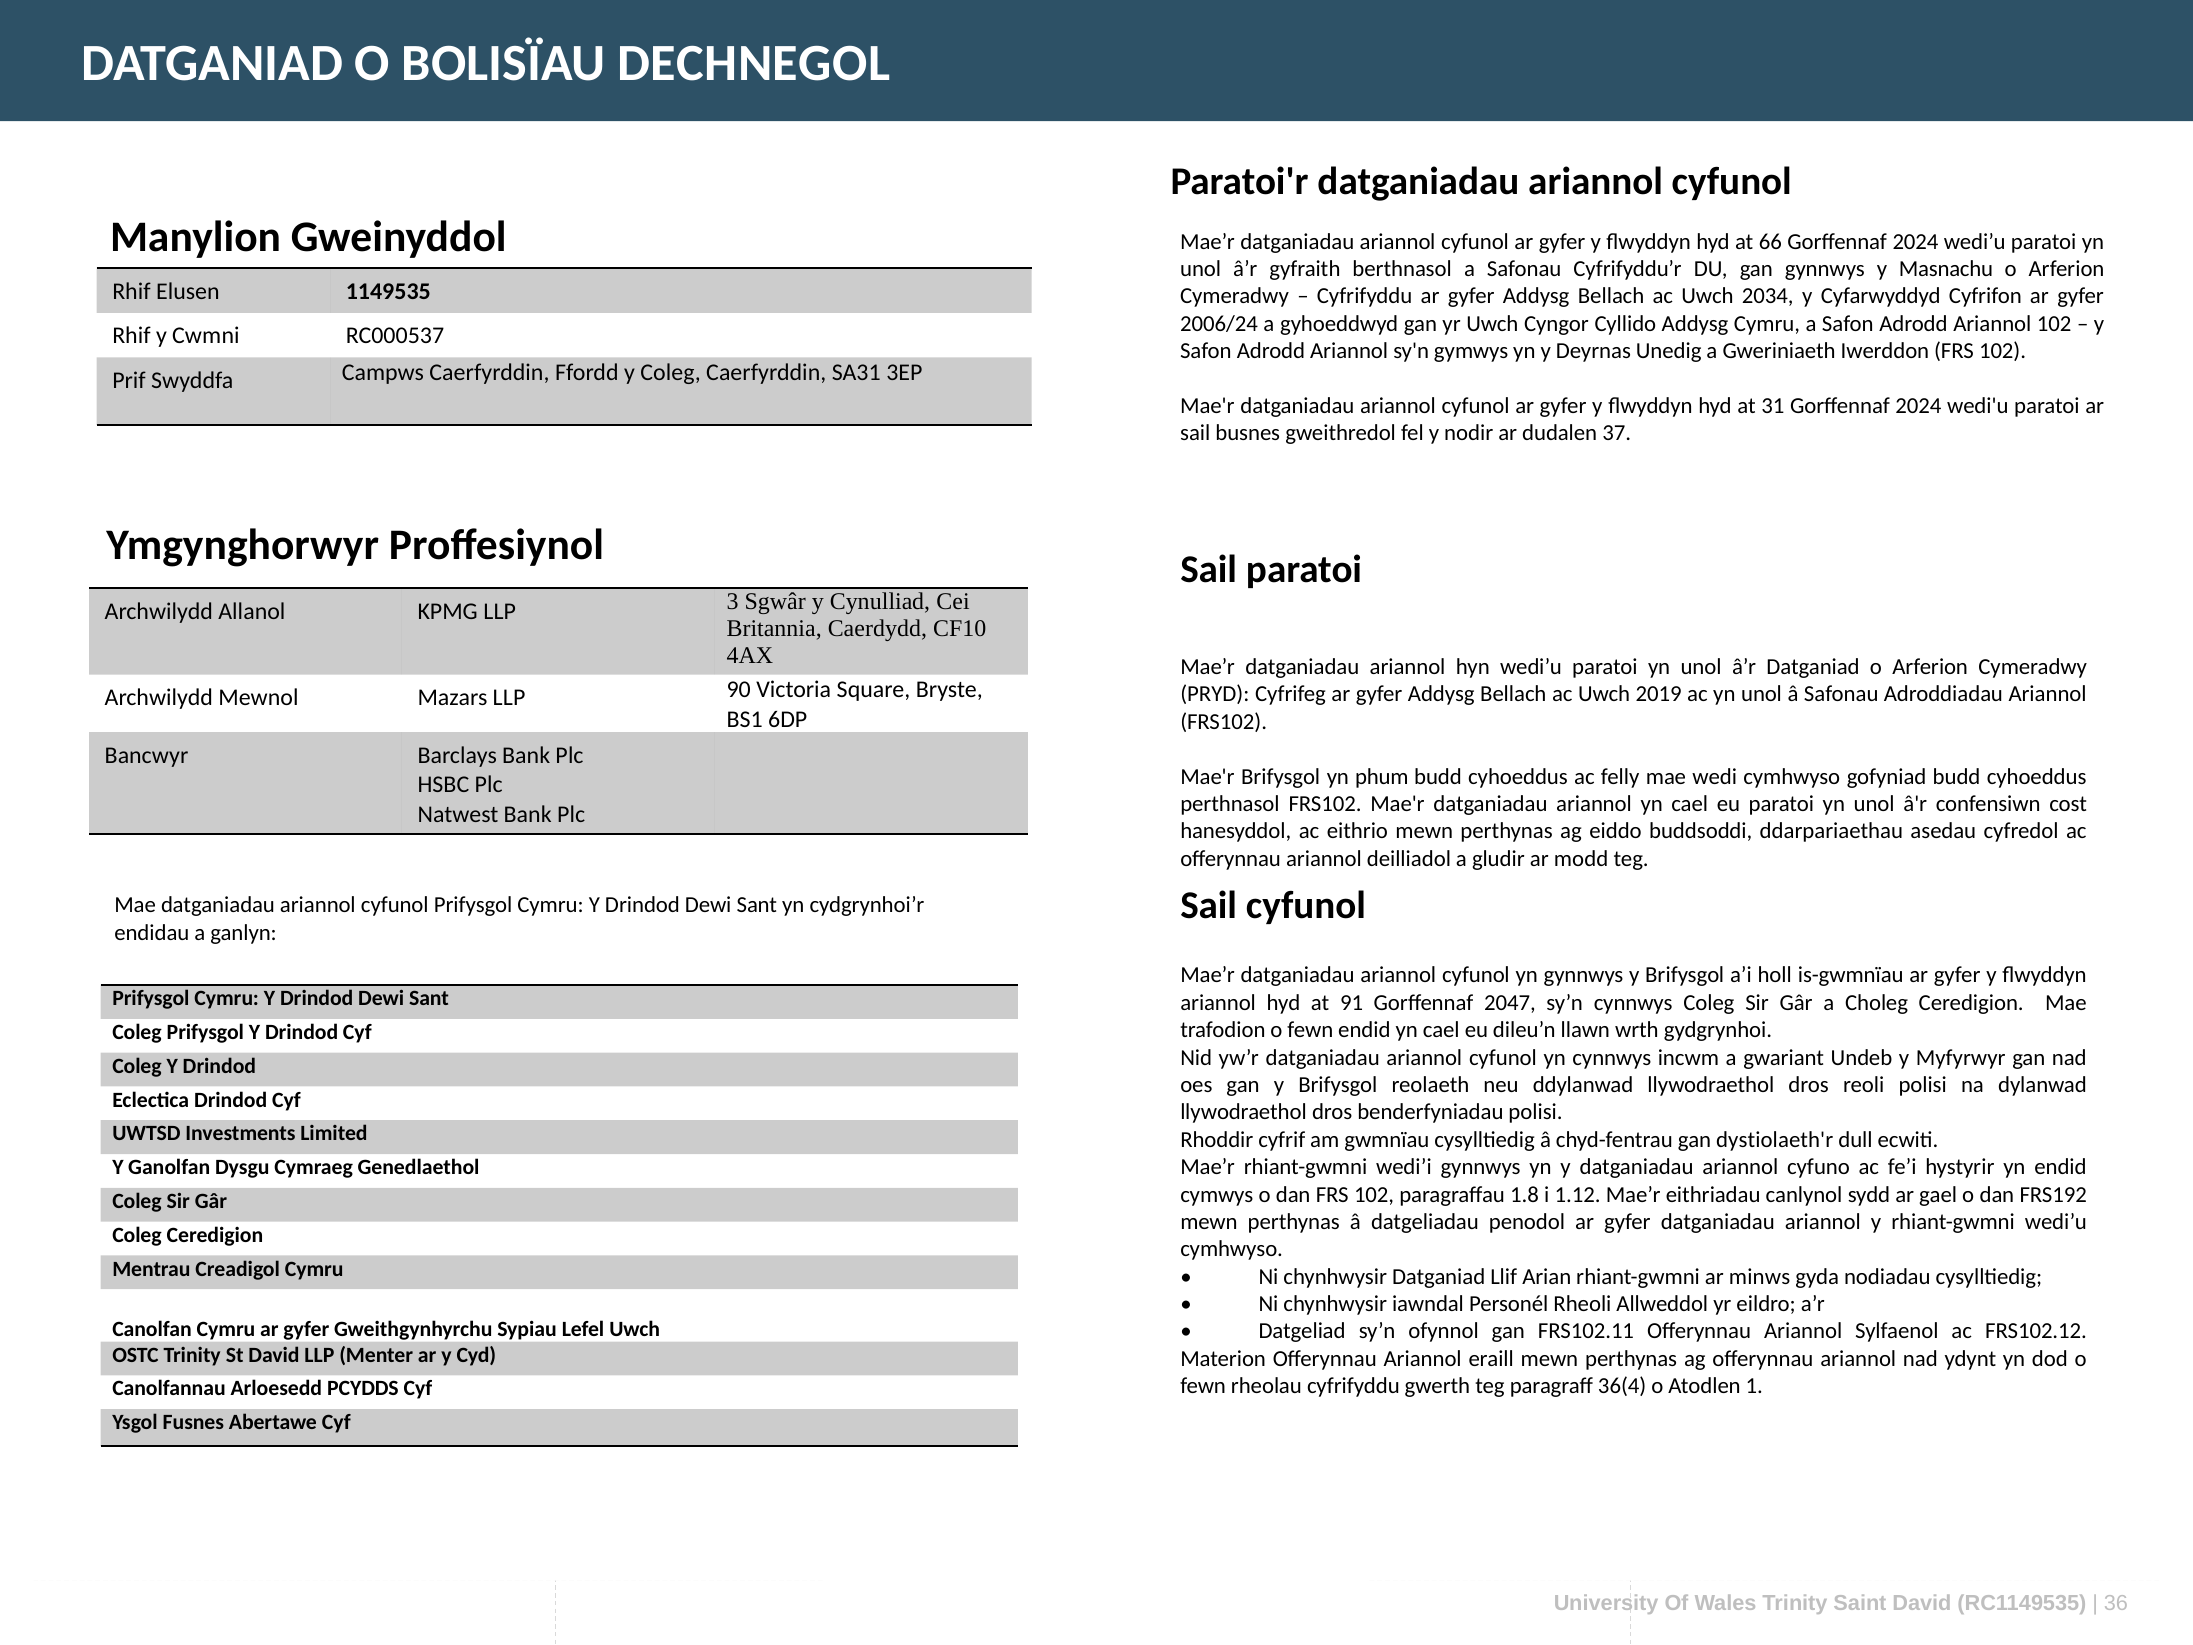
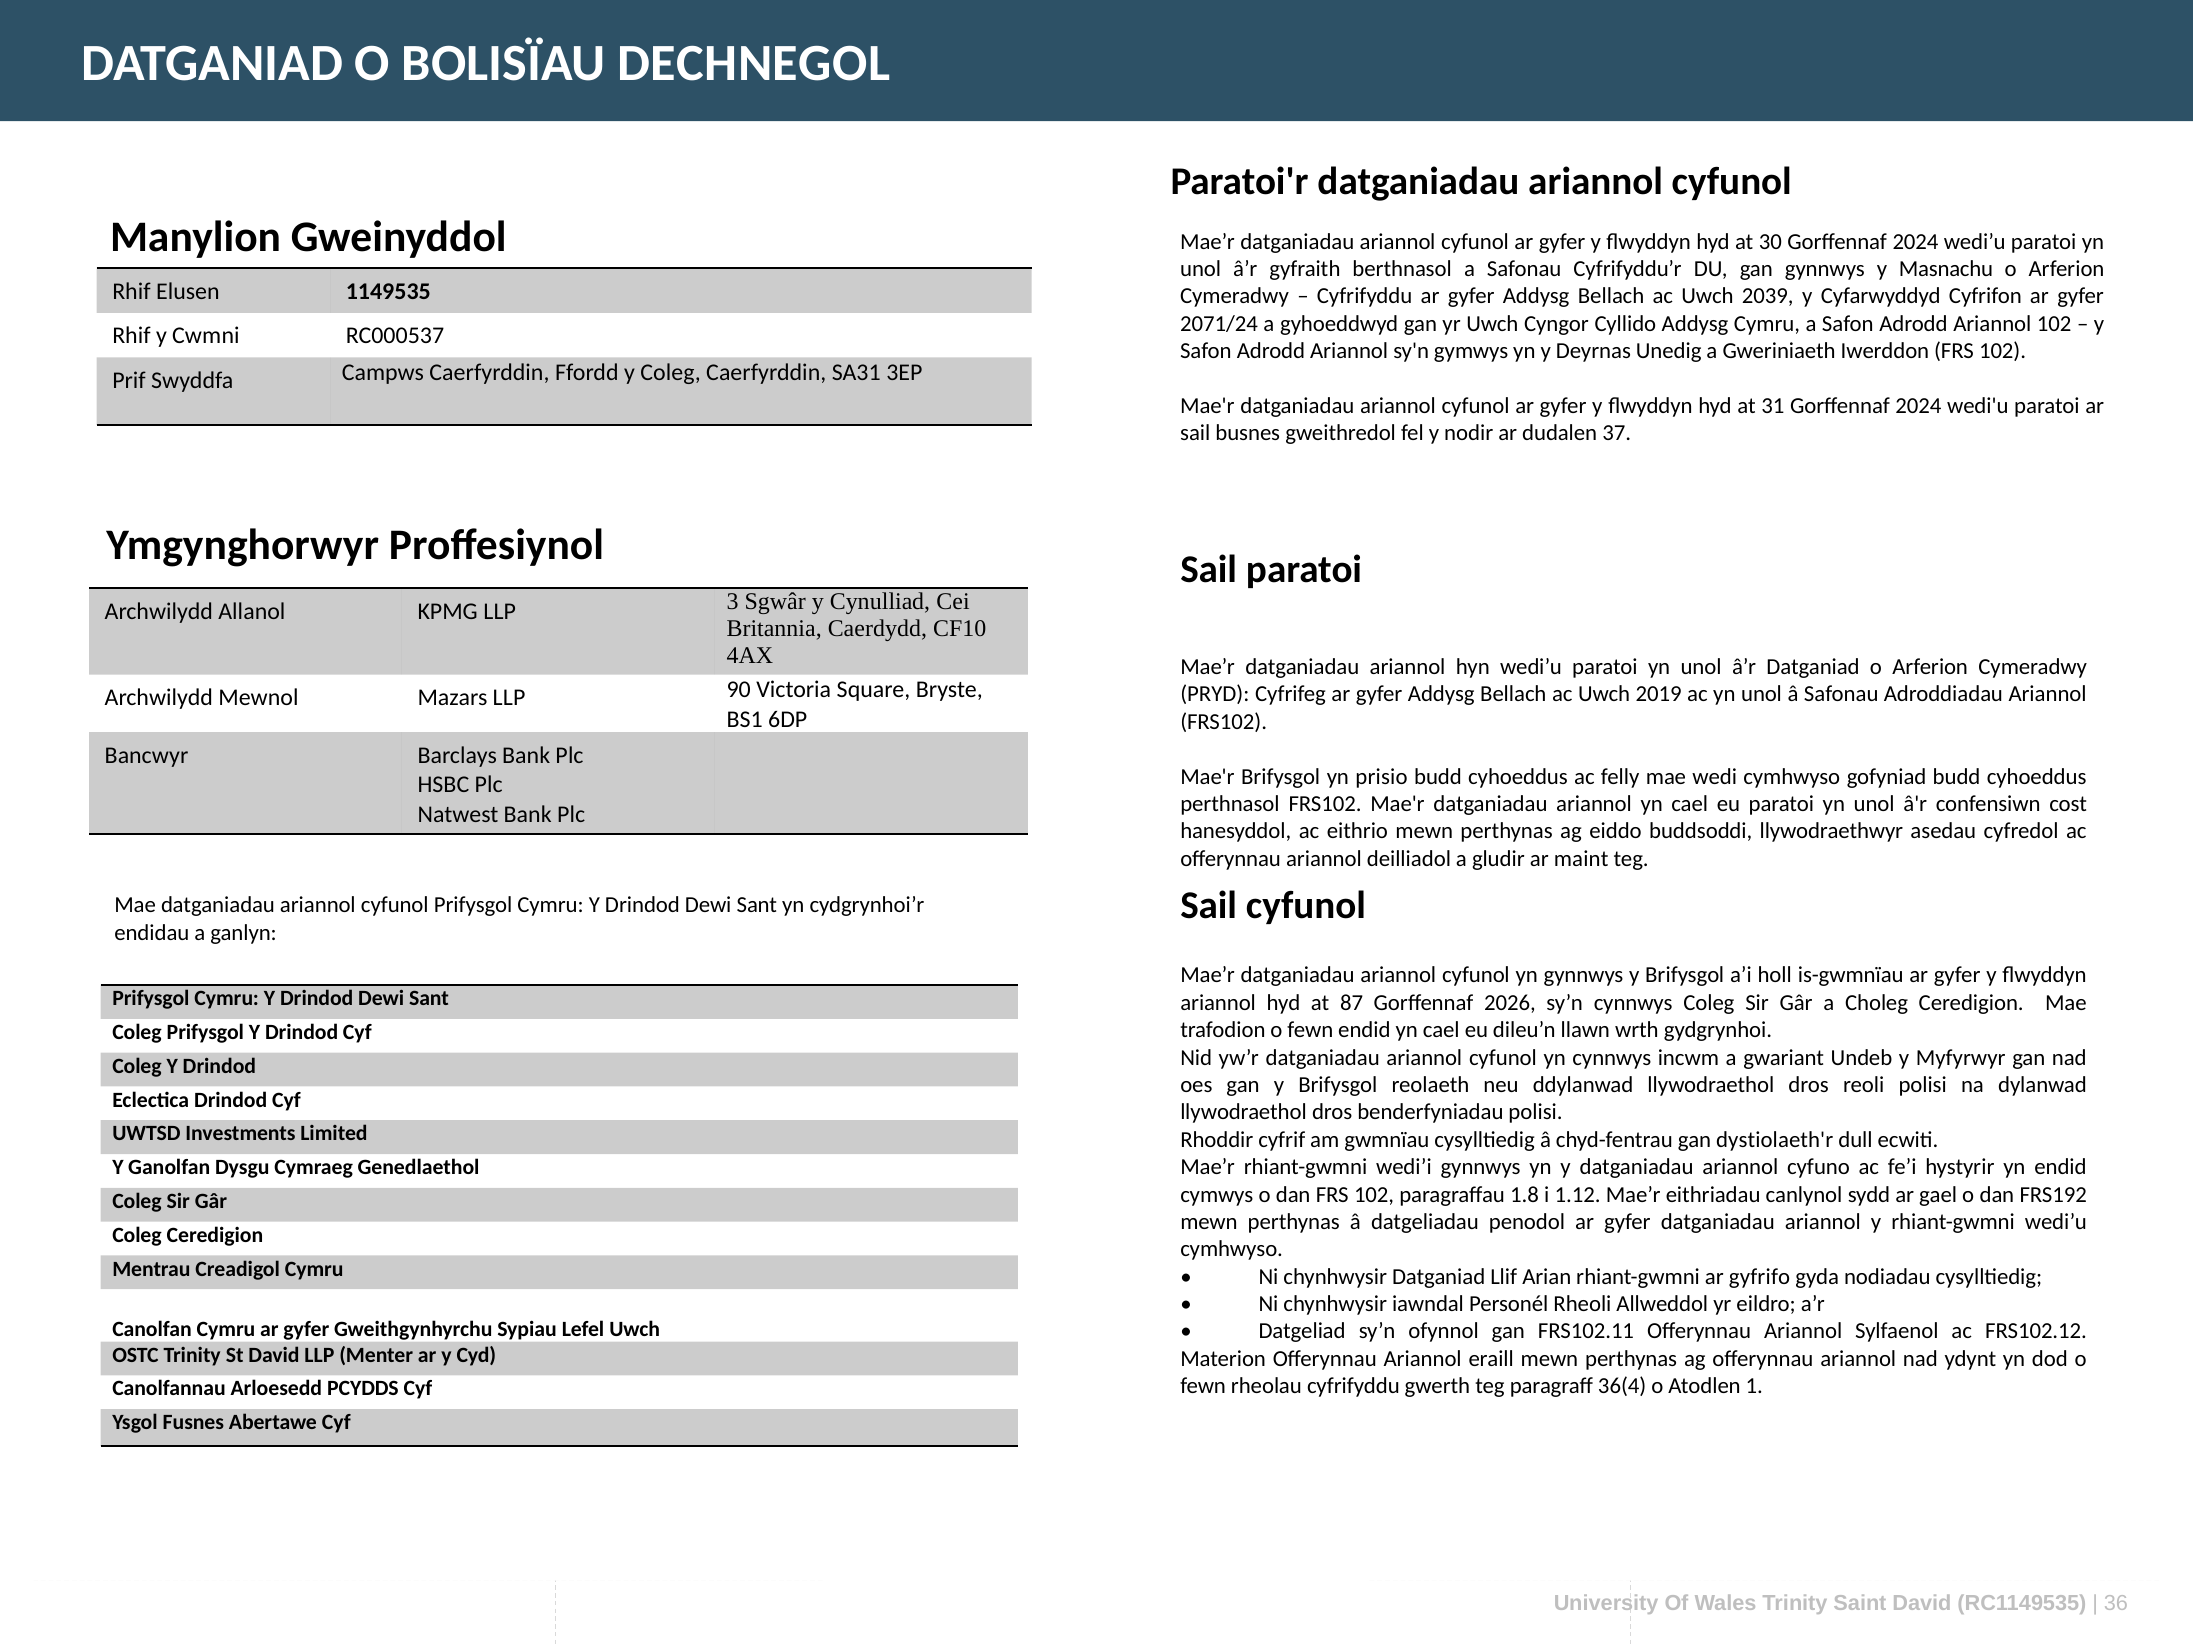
66: 66 -> 30 (1770, 242)
2034: 2034 -> 2039 (1768, 296)
2006/24: 2006/24 -> 2071/24 (1219, 324)
phum: phum -> prisio (1382, 776)
ddarpariaethau: ddarpariaethau -> llywodraethwyr (1831, 831)
modd: modd -> maint (1581, 859)
91: 91 -> 87 (1352, 1003)
2047: 2047 -> 2026 (1510, 1003)
minws: minws -> gyfrifo (1760, 1276)
